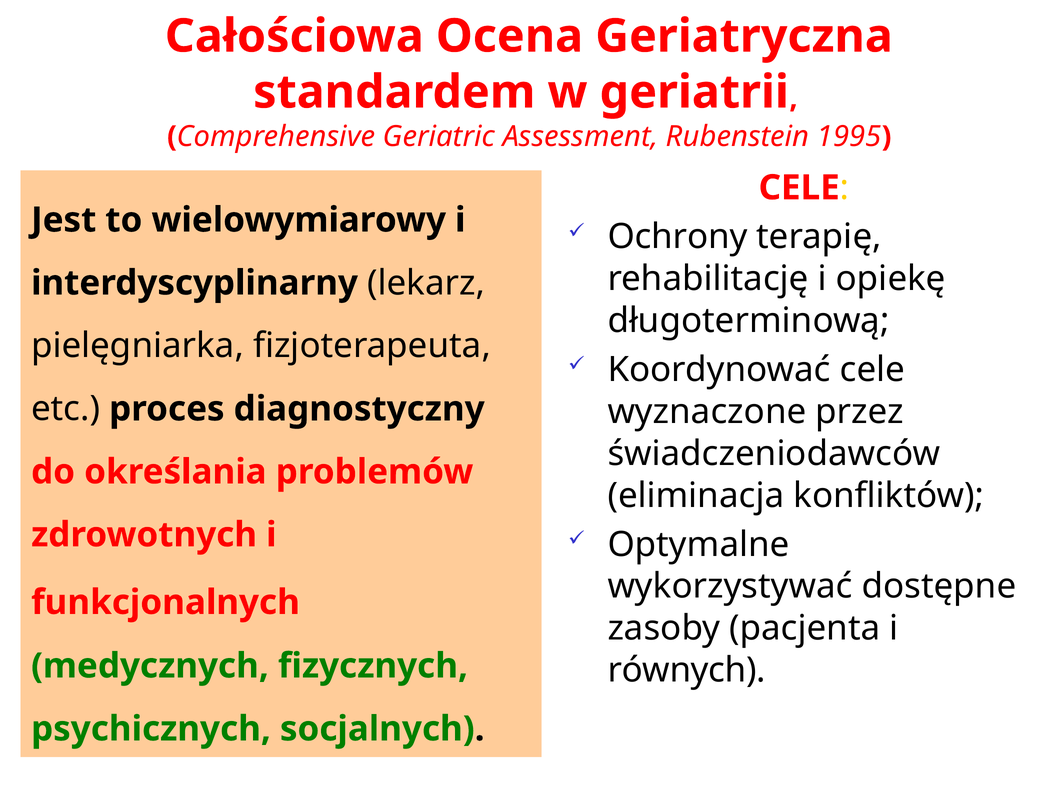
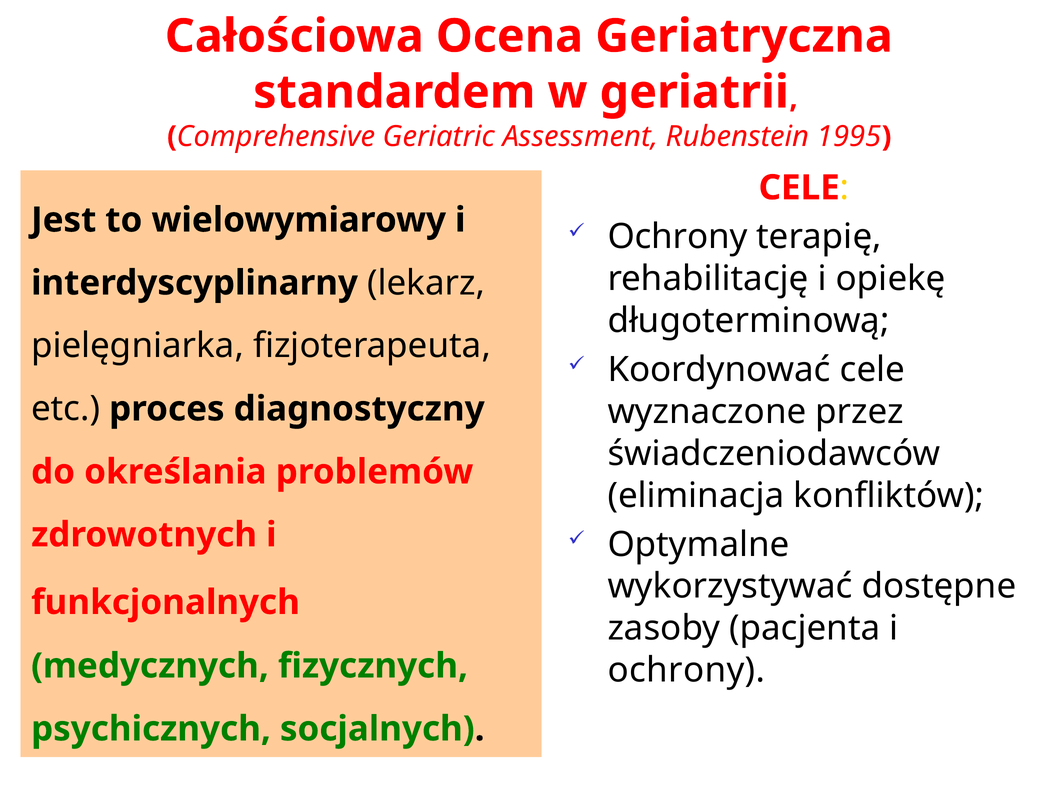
równych: równych -> ochrony (686, 671)
